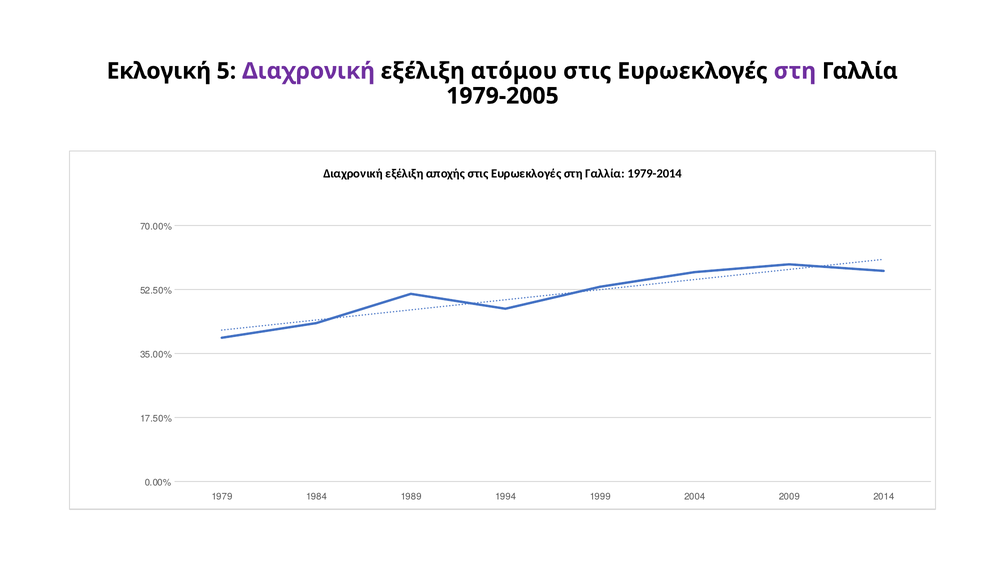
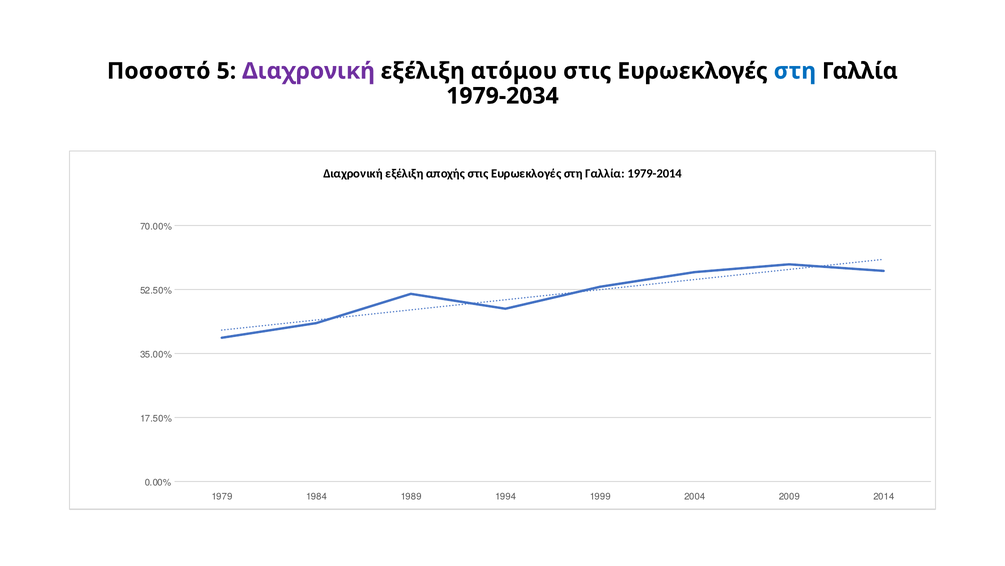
Εκλογική: Εκλογική -> Ποσοστό (159, 71)
στη colour: purple -> blue (795, 71)
1979-2005: 1979-2005 -> 1979-2034 (502, 96)
